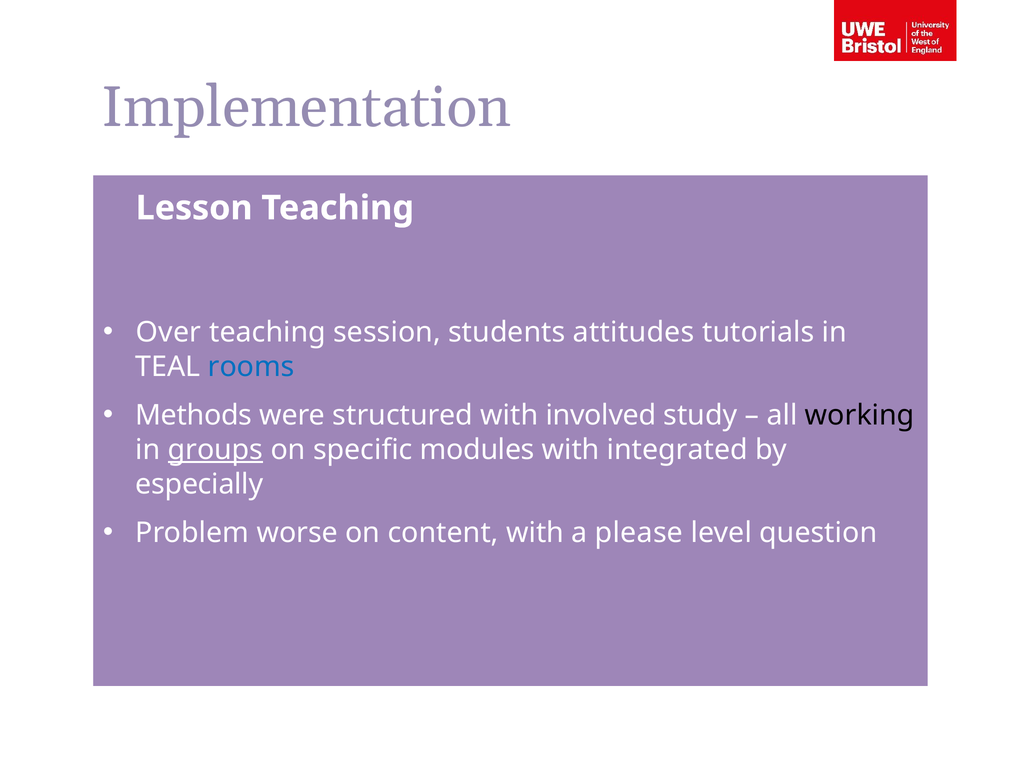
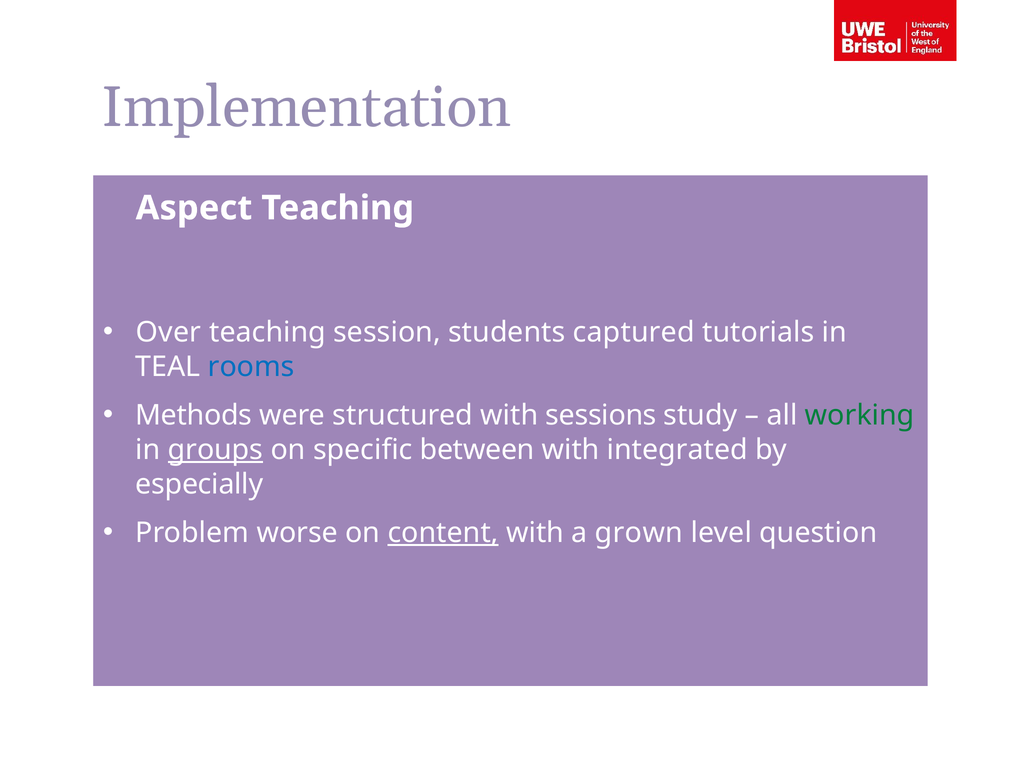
Lesson: Lesson -> Aspect (194, 208)
attitudes: attitudes -> captured (634, 332)
involved: involved -> sessions (601, 415)
working colour: black -> green (860, 415)
modules: modules -> between (477, 450)
content underline: none -> present (443, 533)
please: please -> grown (639, 533)
